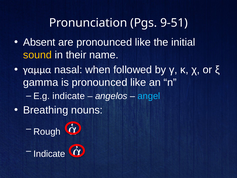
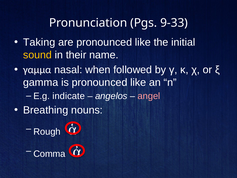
9-51: 9-51 -> 9-33 (174, 23)
Absent: Absent -> Taking (39, 42)
angel colour: light blue -> pink (149, 96)
Indicate: Indicate -> Comma (49, 154)
